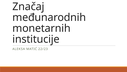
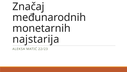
institucije: institucije -> najstarija (36, 39)
